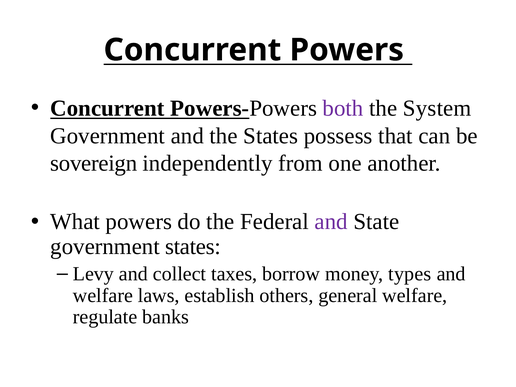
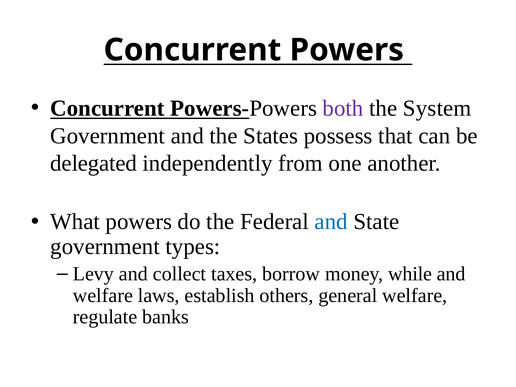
sovereign: sovereign -> delegated (94, 163)
and colour: purple -> blue (331, 222)
government states: states -> types (193, 247)
types: types -> while (410, 274)
